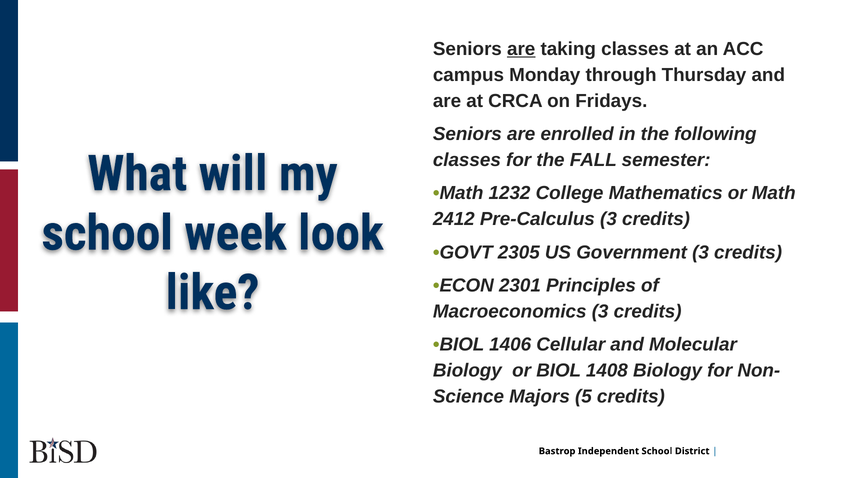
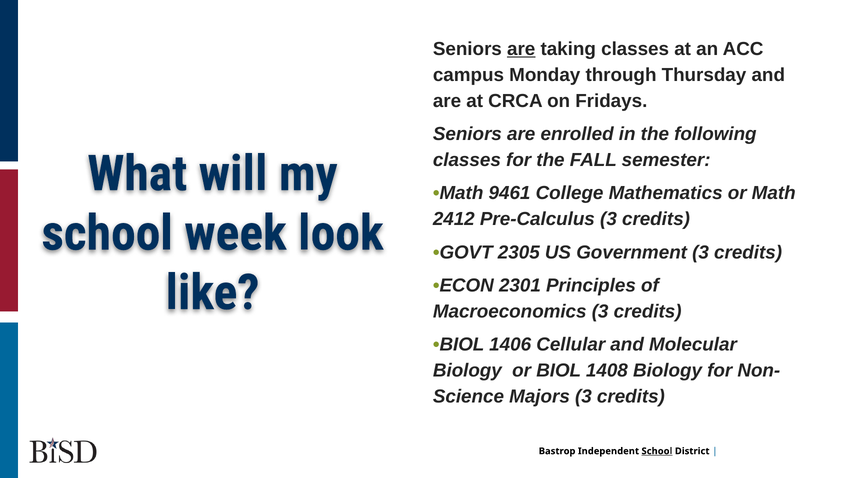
1232: 1232 -> 9461 (510, 193)
Majors 5: 5 -> 3 (583, 396)
School underline: none -> present (657, 451)
